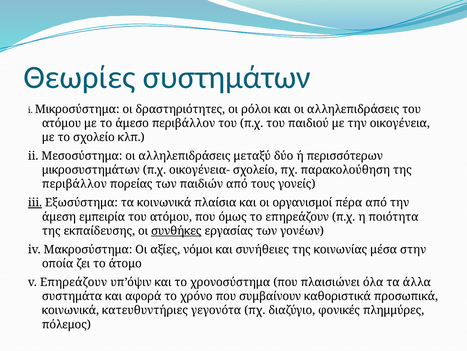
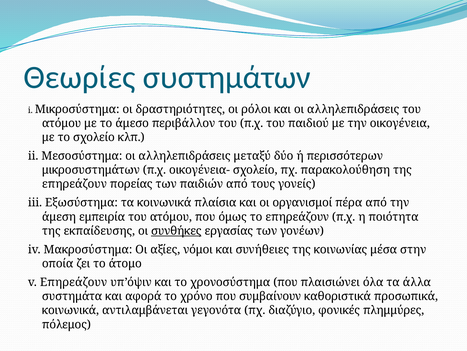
περιβάλλον: περιβάλλον -> επηρεάζουν (74, 184)
iii underline: present -> none (35, 202)
κατευθυντήριες: κατευθυντήριες -> αντιλαμβάνεται (145, 310)
